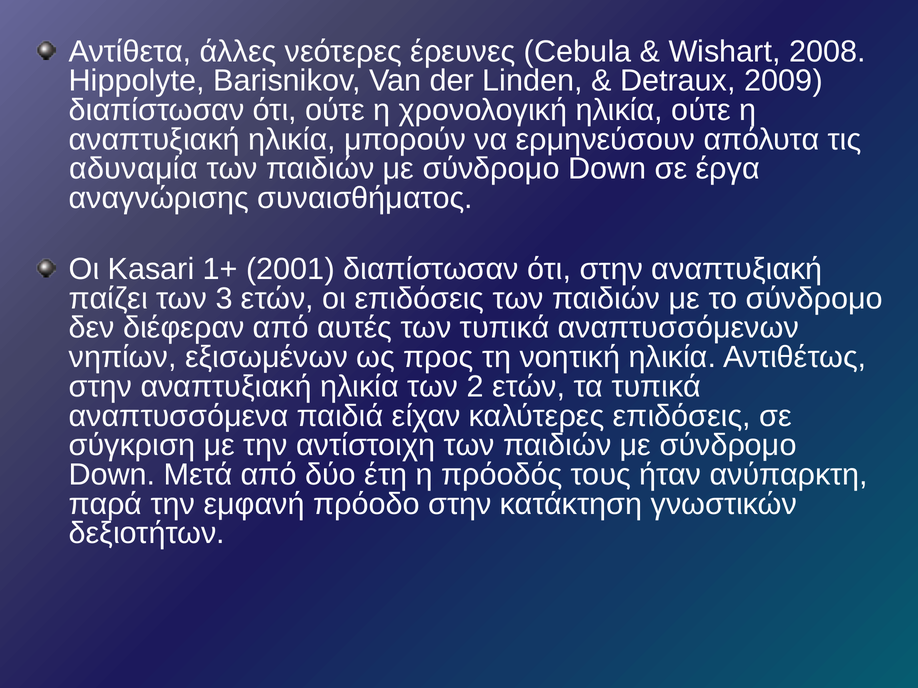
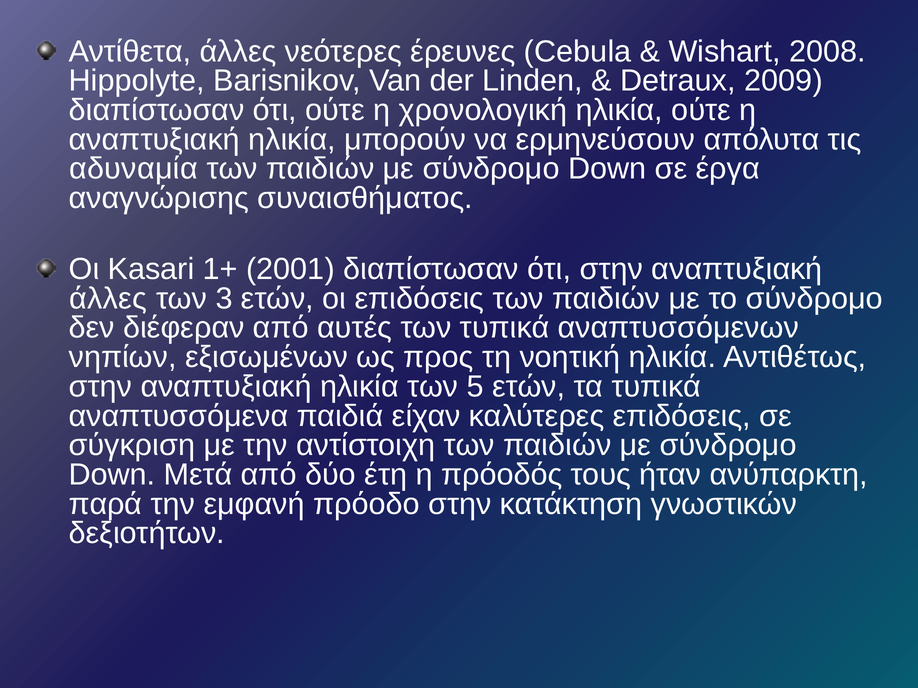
παίζει: παίζει -> άλλες (108, 299)
2: 2 -> 5 (475, 387)
